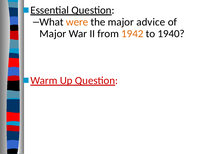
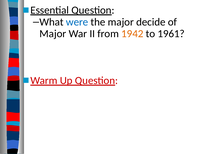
were colour: orange -> blue (77, 22)
advice: advice -> decide (151, 22)
1940: 1940 -> 1961 (171, 34)
